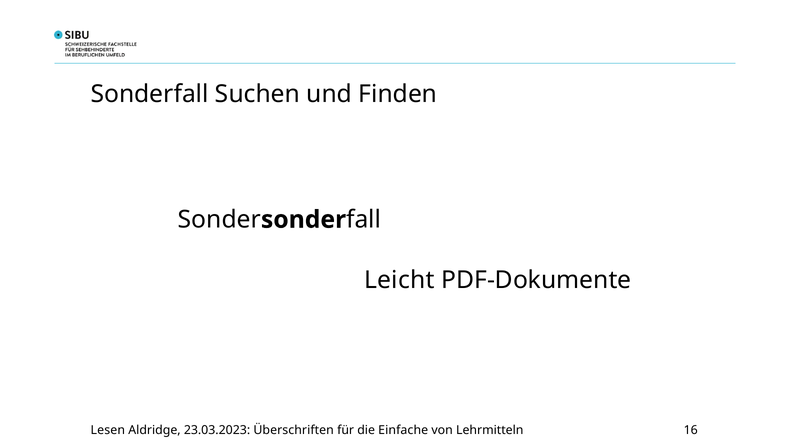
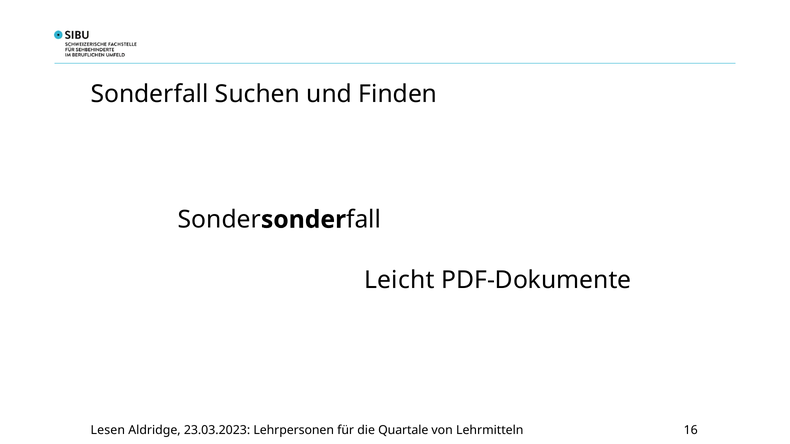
Überschriften: Überschriften -> Lehrpersonen (294, 430)
Einfache: Einfache -> Quartale (403, 430)
